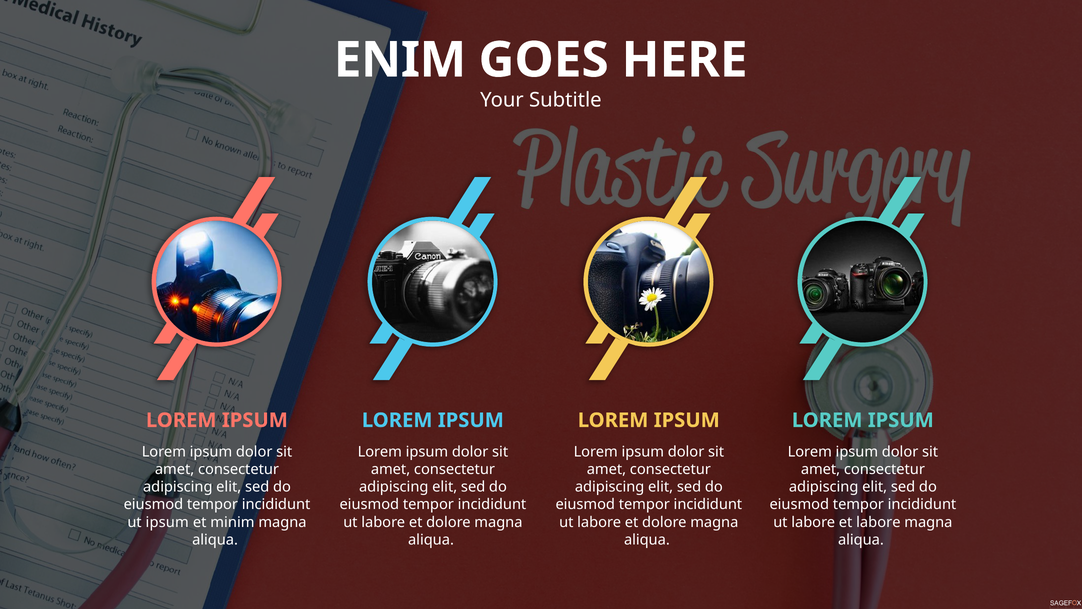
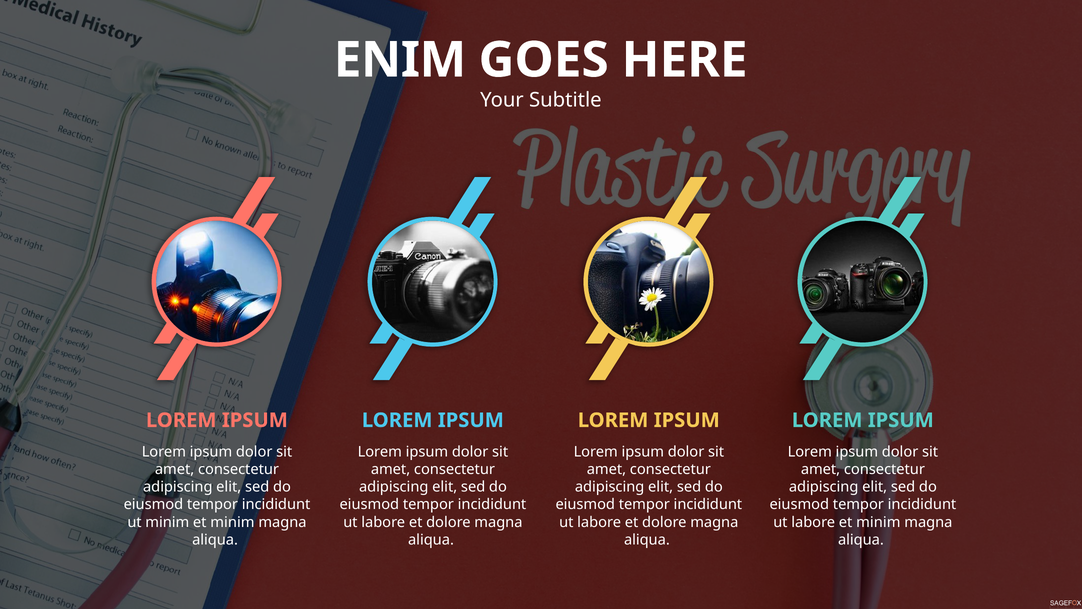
ut ipsum: ipsum -> minim (167, 522)
labore et labore: labore -> minim (878, 522)
